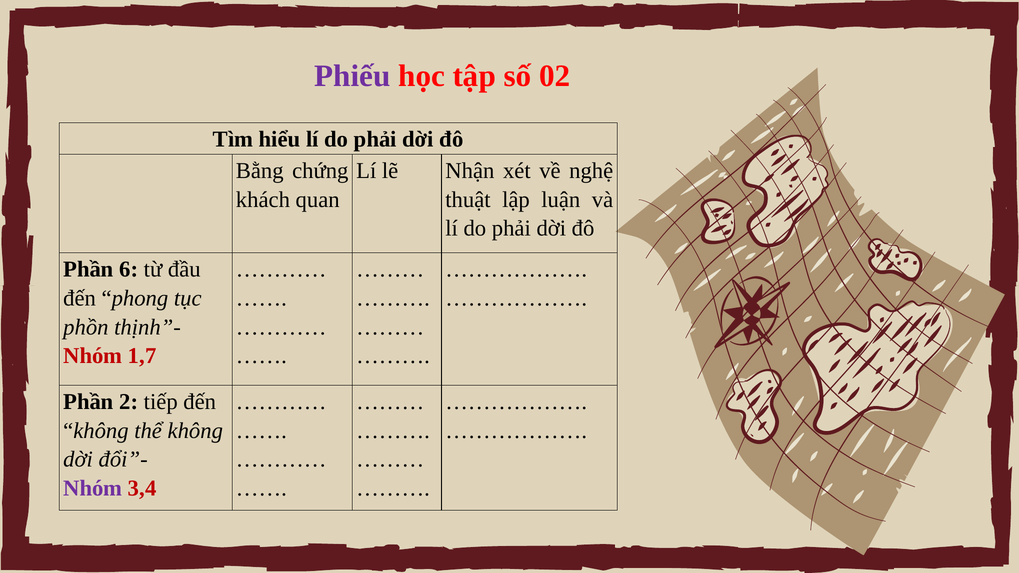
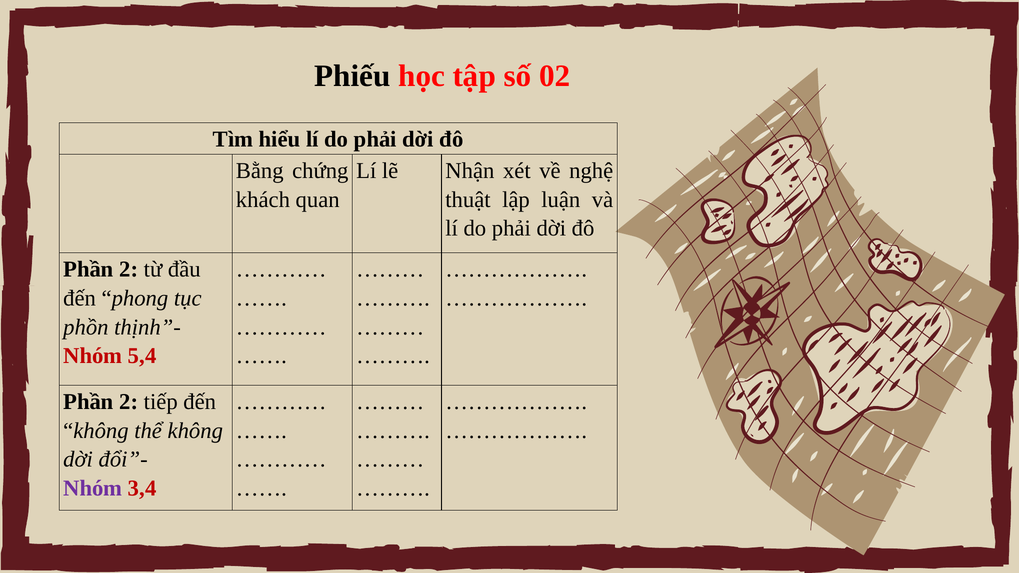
Phiếu colour: purple -> black (352, 76)
6: 6 -> 2 (129, 269)
1,7: 1,7 -> 5,4 (142, 356)
